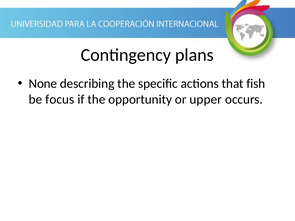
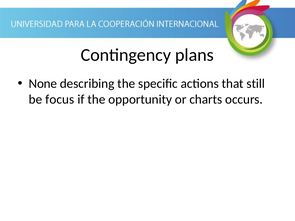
fish: fish -> still (256, 84)
upper: upper -> charts (206, 99)
